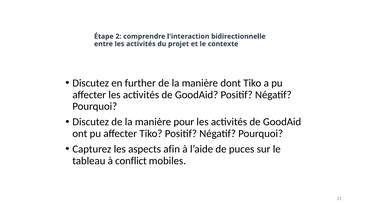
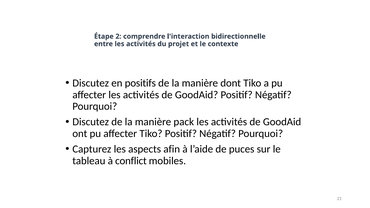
further: further -> positifs (140, 83)
pour: pour -> pack (184, 122)
